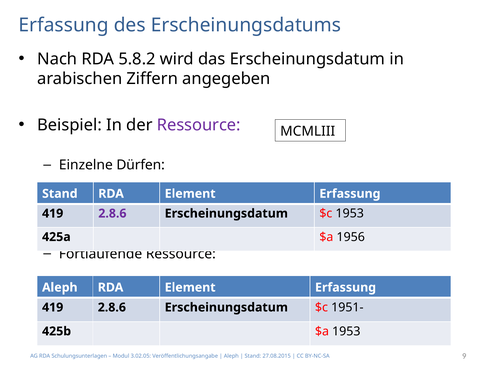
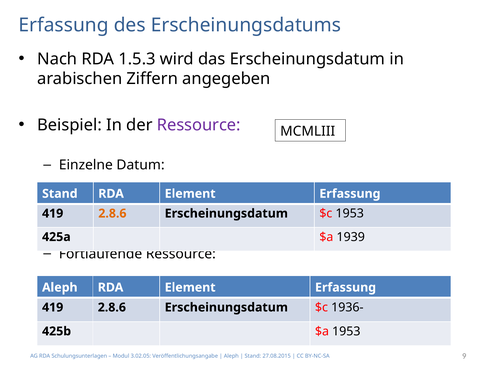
5.8.2: 5.8.2 -> 1.5.3 (137, 59)
Dürfen: Dürfen -> Datum (140, 165)
2.8.6 colour: purple -> orange (112, 213)
1956: 1956 -> 1939 (351, 237)
1951-: 1951- -> 1936- (347, 307)
